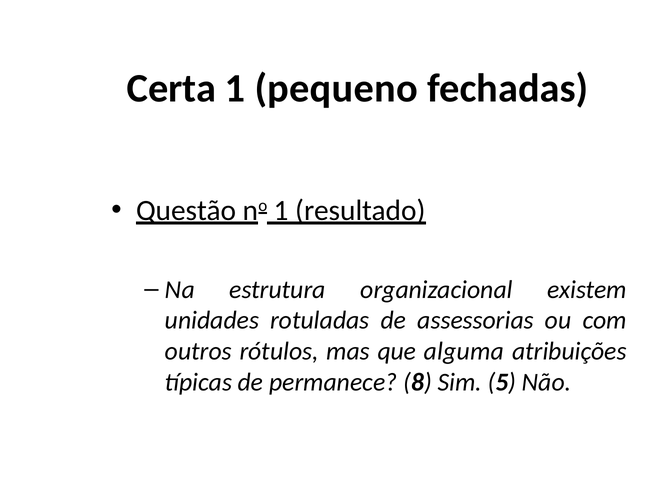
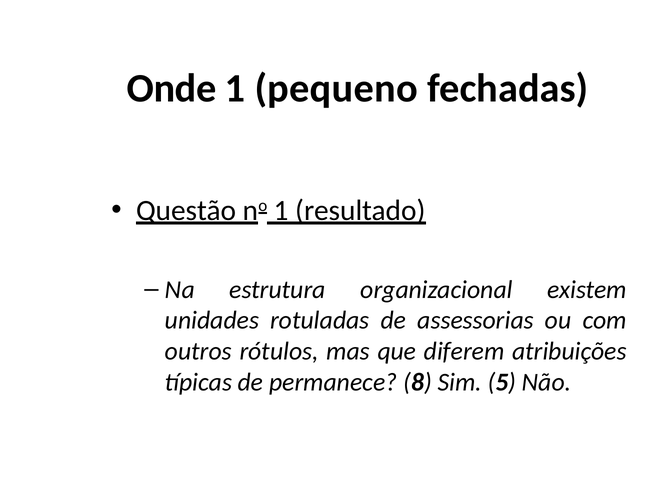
Certa: Certa -> Onde (172, 88)
alguma: alguma -> diferem (464, 351)
